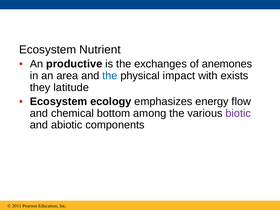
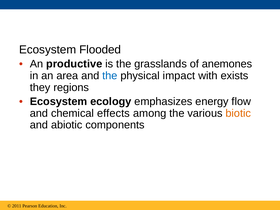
Nutrient: Nutrient -> Flooded (100, 50)
exchanges: exchanges -> grasslands (161, 64)
latitude: latitude -> regions (71, 88)
bottom: bottom -> effects (113, 113)
biotic colour: purple -> orange (238, 113)
